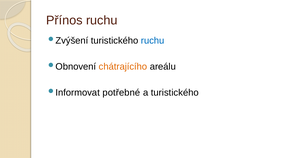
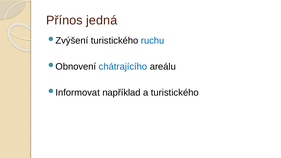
Přínos ruchu: ruchu -> jedná (102, 20)
chátrajícího colour: orange -> blue (123, 67)
potřebné: potřebné -> například (121, 93)
